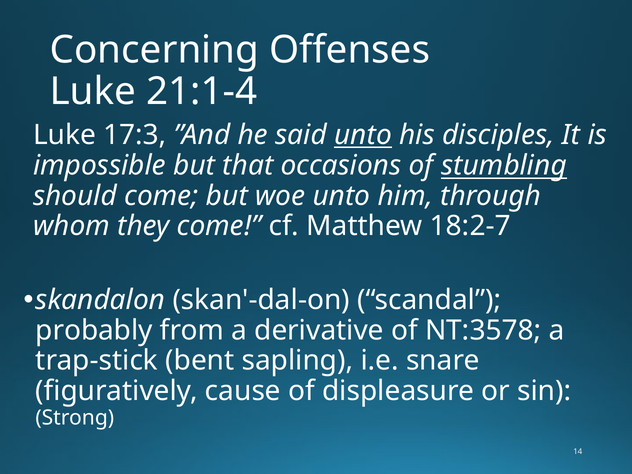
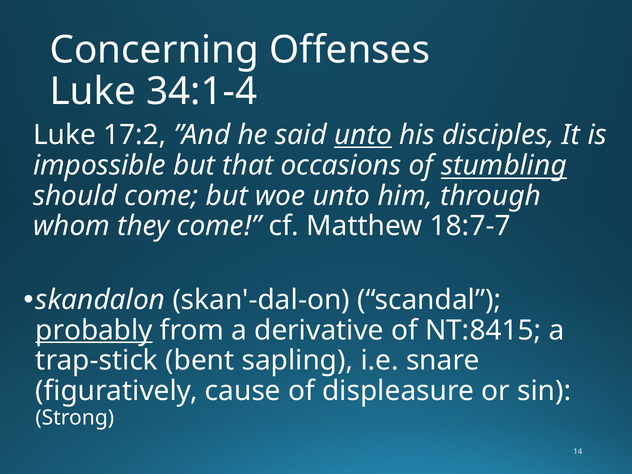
21:1-4: 21:1-4 -> 34:1-4 (202, 92)
17:3: 17:3 -> 17:2 (135, 135)
18:2-7: 18:2-7 -> 18:7-7 (470, 226)
probably underline: none -> present (94, 330)
NT:3578: NT:3578 -> NT:8415 (483, 330)
